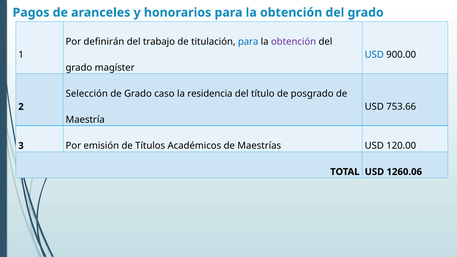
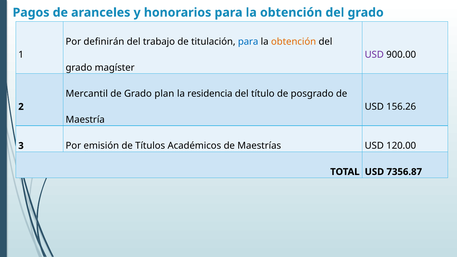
obtención colour: purple -> orange (294, 42)
USD colour: blue -> purple (374, 55)
Selección: Selección -> Mercantil (87, 94)
caso: caso -> plan (164, 94)
753.66: 753.66 -> 156.26 (401, 107)
1260.06: 1260.06 -> 7356.87 (404, 172)
